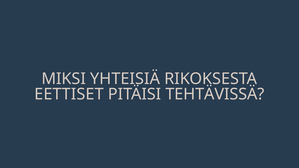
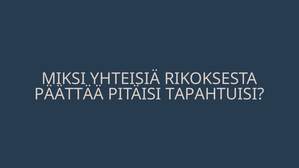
EETTISET: EETTISET -> PÄÄTTÄÄ (69, 94)
TEHTÄVISSÄ: TEHTÄVISSÄ -> TAPAHTUISI (215, 94)
